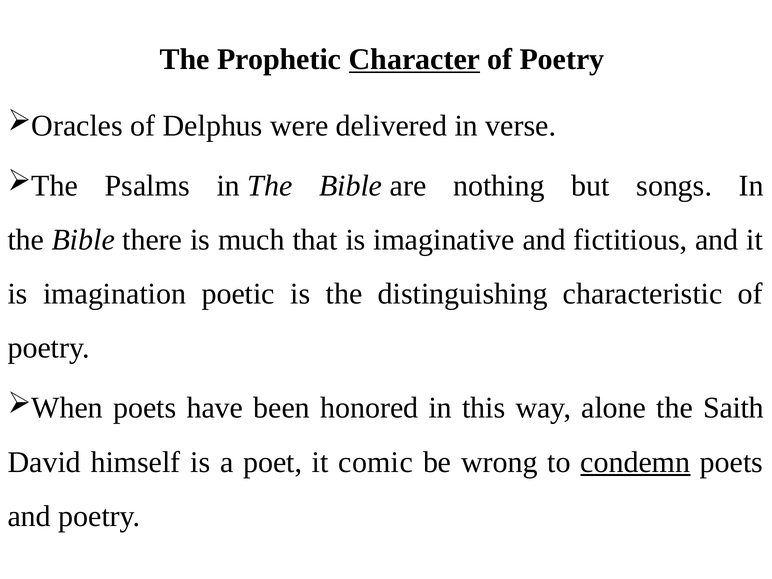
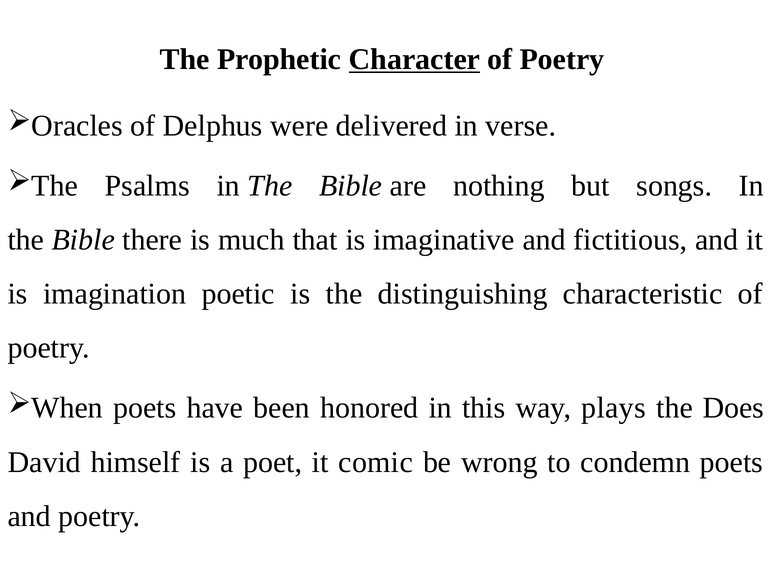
alone: alone -> plays (614, 408)
Saith: Saith -> Does (733, 408)
condemn underline: present -> none (635, 462)
